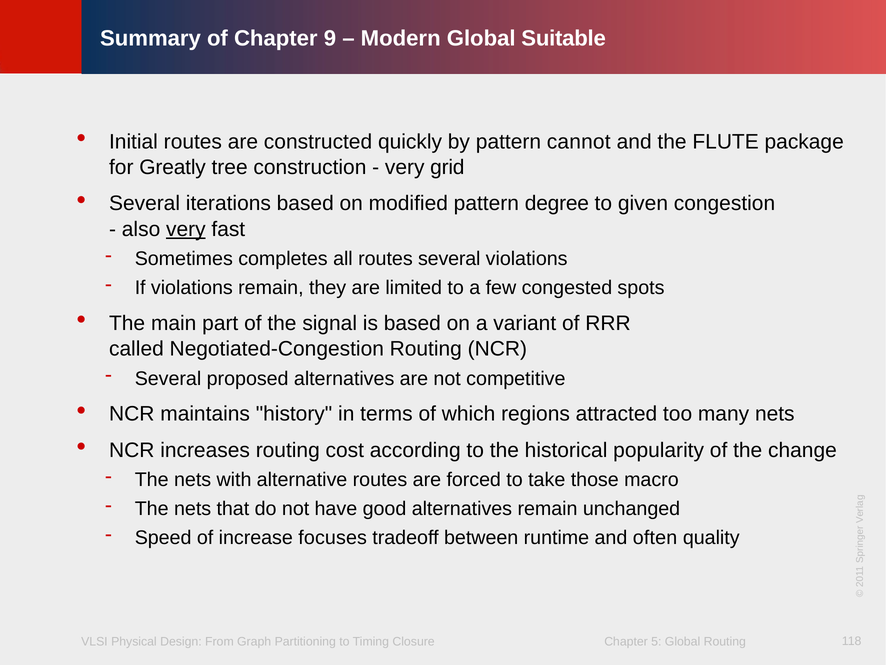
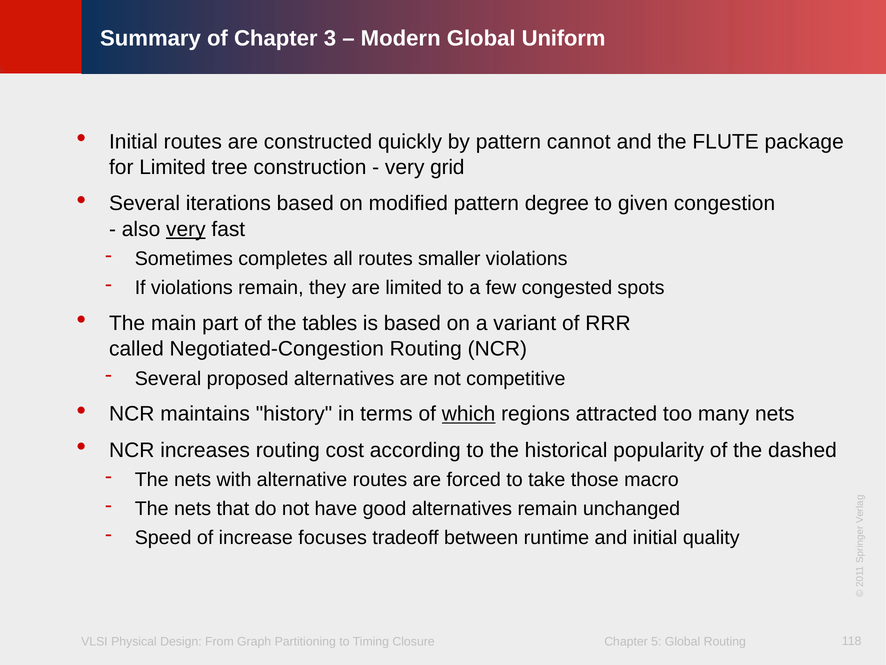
9: 9 -> 3 (330, 38)
Suitable: Suitable -> Uniform (564, 38)
for Greatly: Greatly -> Limited (173, 167)
routes several: several -> smaller (449, 259)
signal: signal -> tables (330, 323)
which underline: none -> present (469, 414)
change: change -> dashed (802, 450)
and often: often -> initial (655, 537)
